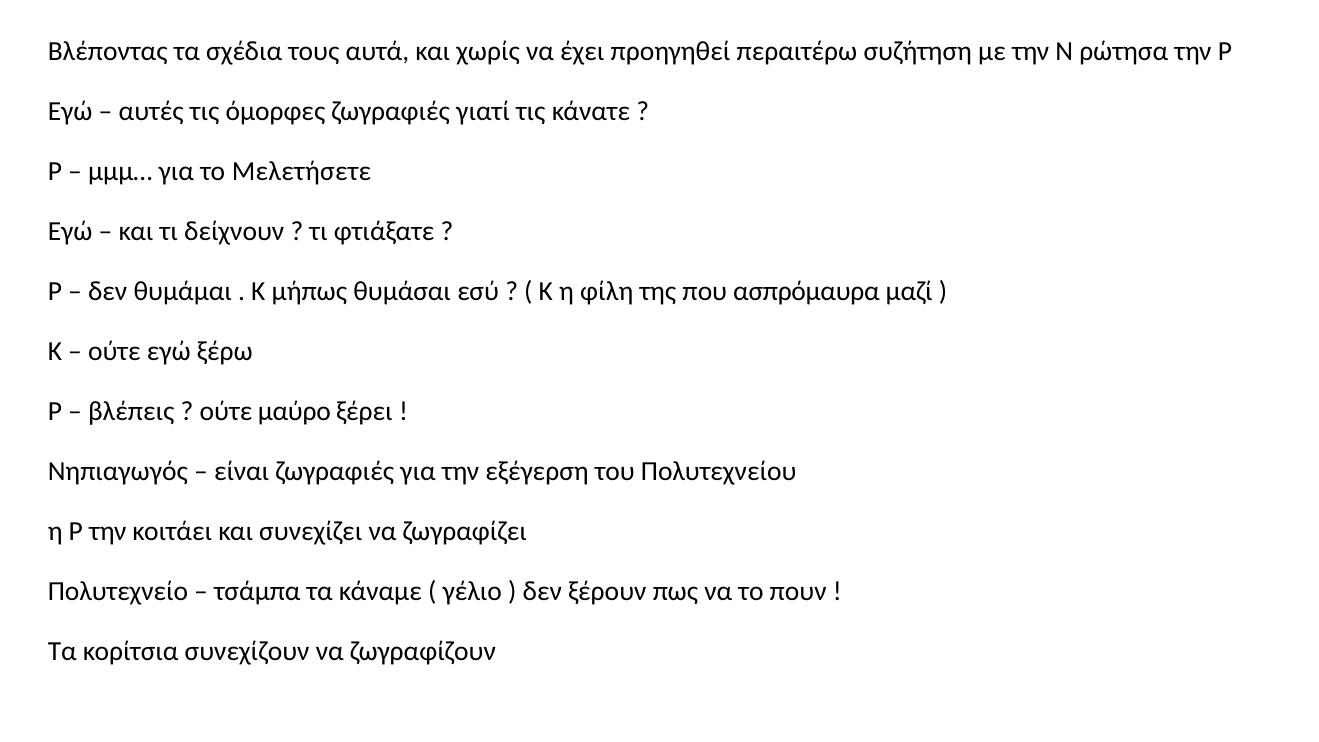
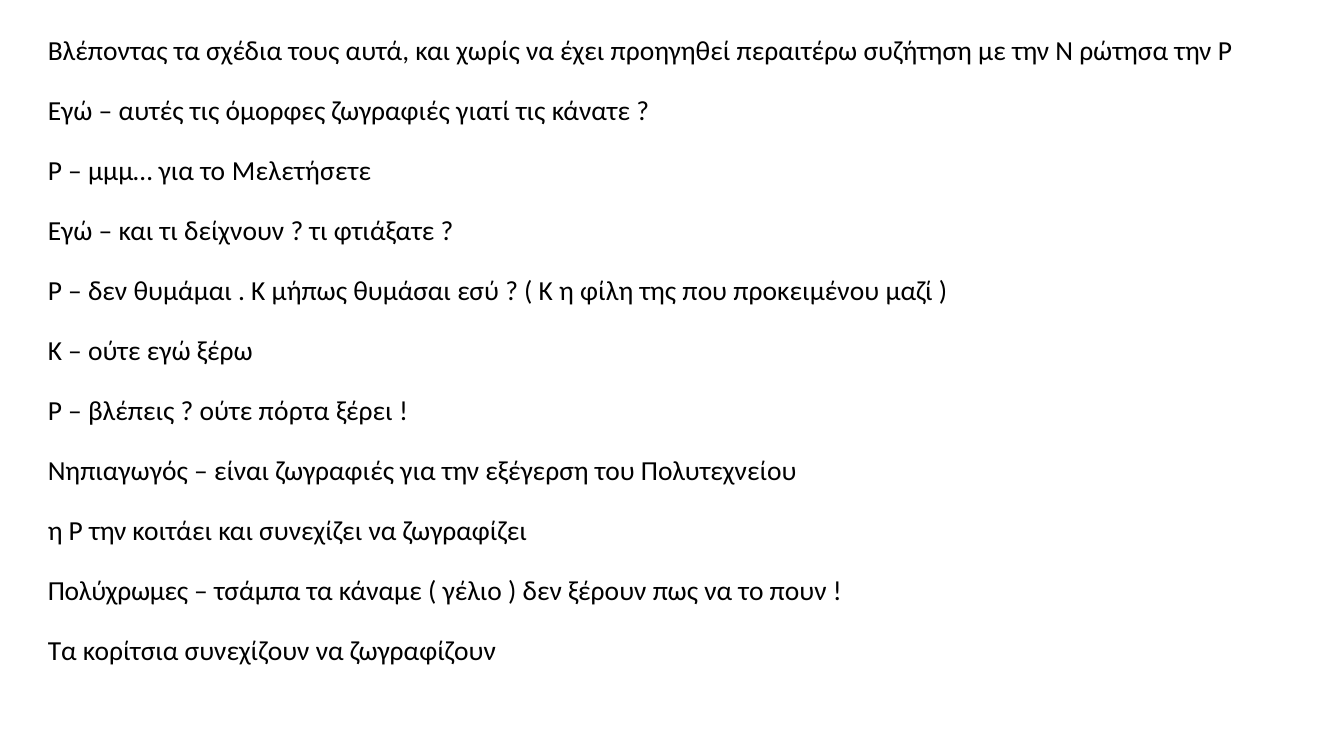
ασπρόμαυρα: ασπρόμαυρα -> προκειμένου (806, 291)
μαύρο: μαύρο -> πόρτα (294, 411)
Πολυτεχνείο: Πολυτεχνείο -> Πολύχρωμες (118, 591)
